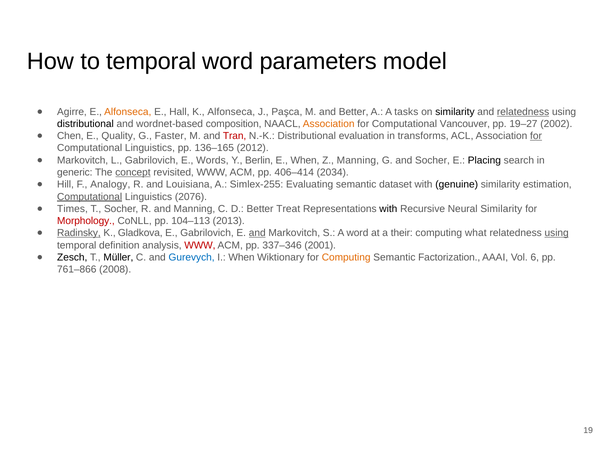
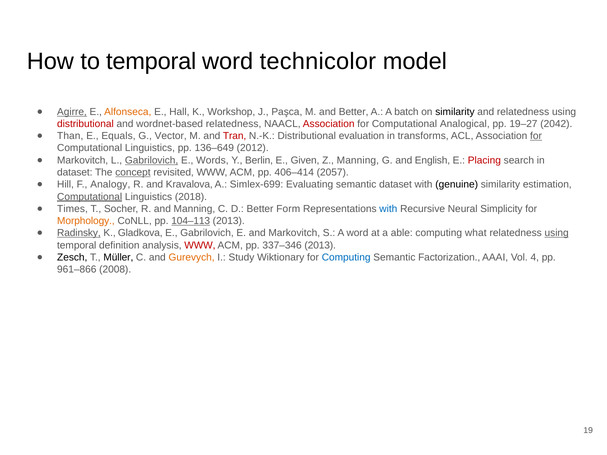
parameters: parameters -> technicolor (318, 61)
Agirre underline: none -> present (72, 112)
K Alfonseca: Alfonseca -> Workshop (231, 112)
tasks: tasks -> batch (406, 112)
relatedness underline: present -> none (523, 112)
distributional colour: black -> red (85, 124)
wordnet-based composition: composition -> relatedness (234, 124)
Association colour: orange -> red (329, 124)
Vancouver: Vancouver -> Analogical (465, 124)
2002: 2002 -> 2042 (556, 124)
Chen: Chen -> Than (70, 136)
Quality: Quality -> Equals (118, 136)
Faster: Faster -> Vector (171, 136)
136–165: 136–165 -> 136–649 (214, 148)
Gabrilovich underline: none -> present (152, 160)
E When: When -> Given (305, 160)
and Socher: Socher -> English (432, 160)
Placing colour: black -> red (484, 160)
generic: generic -> dataset (75, 173)
2034: 2034 -> 2057 (333, 173)
Louisiana: Louisiana -> Kravalova (189, 185)
Simlex-255: Simlex-255 -> Simlex-699 (257, 185)
2076: 2076 -> 2018 (191, 197)
Treat: Treat -> Form (288, 209)
with colour: black -> blue (388, 209)
Neural Similarity: Similarity -> Simplicity (501, 209)
Morphology colour: red -> orange (86, 221)
104–113 underline: none -> present (191, 221)
and underline: present -> none (257, 233)
their: their -> able (402, 233)
337–346 2001: 2001 -> 2013 (320, 245)
Gurevych colour: blue -> orange (192, 257)
I When: When -> Study (241, 257)
Computing colour: orange -> blue (346, 257)
6: 6 -> 4 (535, 257)
761–866: 761–866 -> 961–866 (77, 270)
